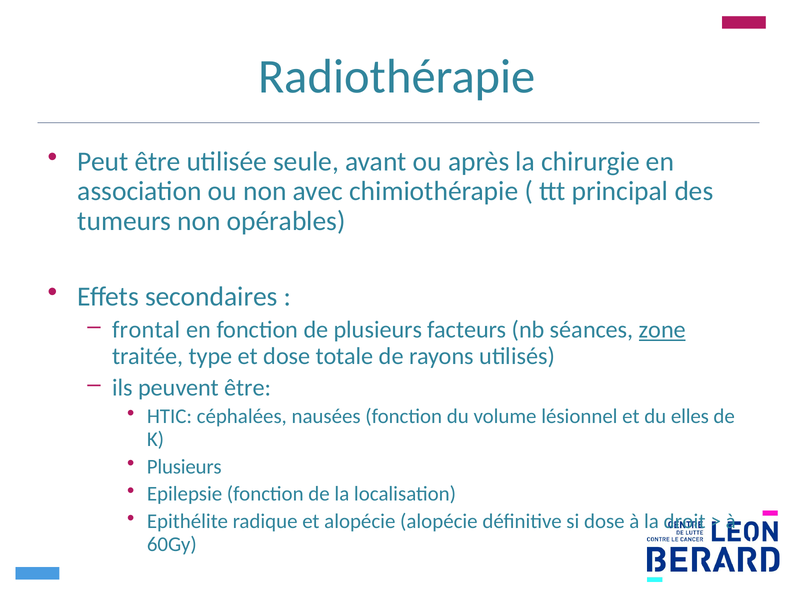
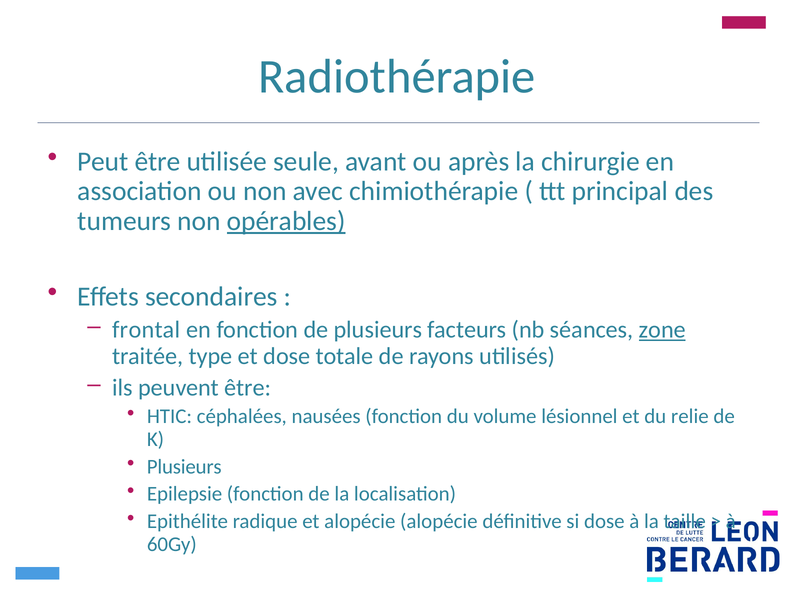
opérables underline: none -> present (286, 221)
elles: elles -> relie (690, 416)
droit: droit -> taille (685, 521)
